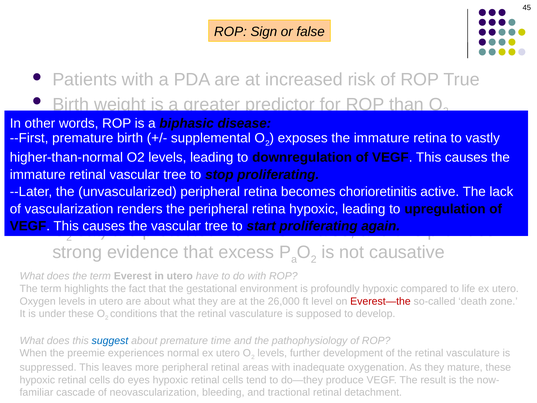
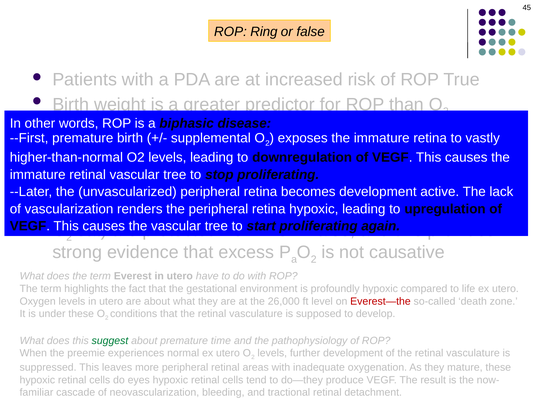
Sign: Sign -> Ring (264, 32)
becomes chorioretinitis: chorioretinitis -> development (378, 192)
suggest colour: blue -> green (110, 340)
